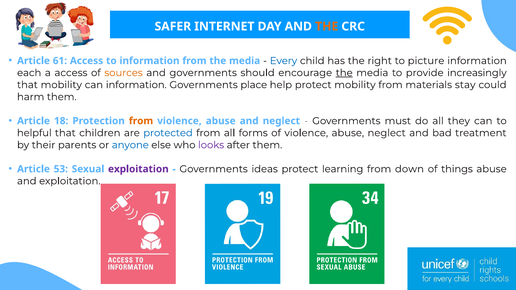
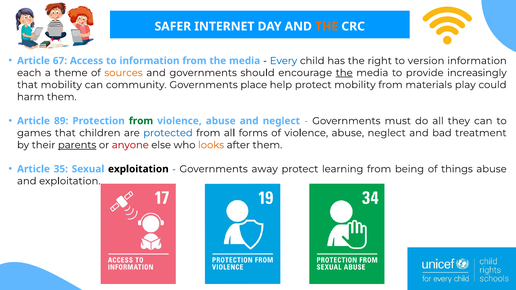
61: 61 -> 67 (60, 61)
picture: picture -> version (426, 61)
a access: access -> theme (71, 73)
can information: information -> community (136, 85)
stay: stay -> play (465, 85)
18: 18 -> 89 (61, 121)
from colour: orange -> green (141, 121)
helpful: helpful -> games (34, 133)
parents underline: none -> present (77, 145)
anyone colour: blue -> red (130, 145)
looks colour: purple -> orange (211, 145)
53: 53 -> 35 (61, 169)
exploitation colour: purple -> black (138, 169)
ideas: ideas -> away (265, 169)
down: down -> being (410, 169)
